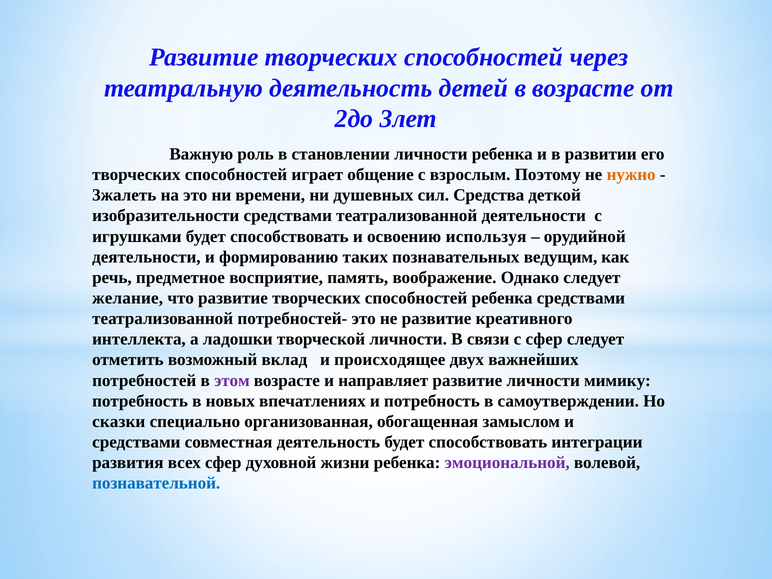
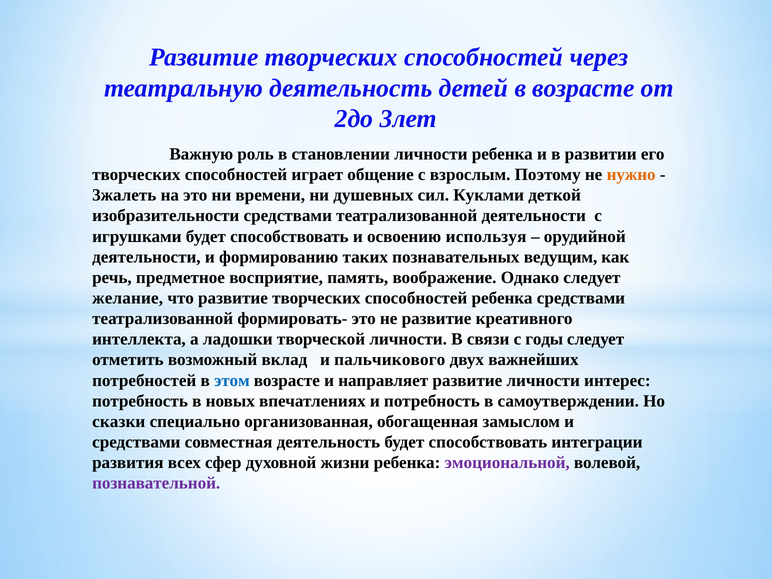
Средства: Средства -> Куклами (489, 195)
потребностей-: потребностей- -> формировать- (292, 319)
с сфер: сфер -> годы (544, 339)
происходящее: происходящее -> пальчикового (390, 360)
этом colour: purple -> blue (232, 380)
мимику: мимику -> интерес (617, 380)
познавательной colour: blue -> purple (156, 483)
